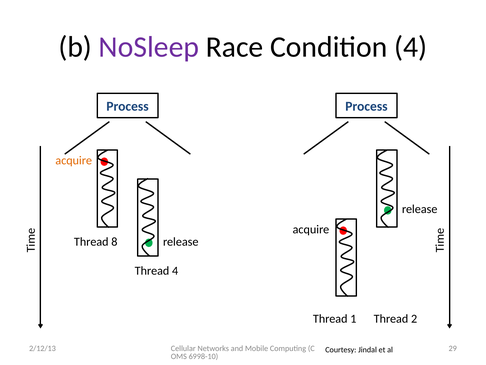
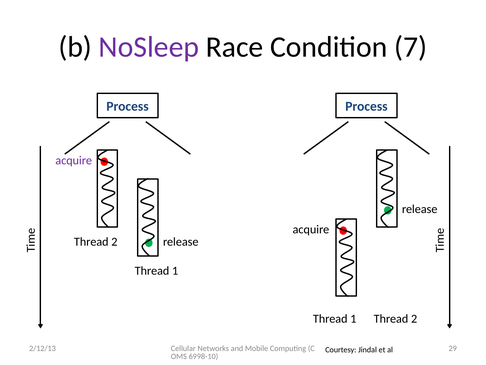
Condition 4: 4 -> 7 (411, 47)
acquire colour: orange -> purple (74, 160)
8: 8 -> 2 (114, 241)
4: 4 -> 1 (175, 270)
